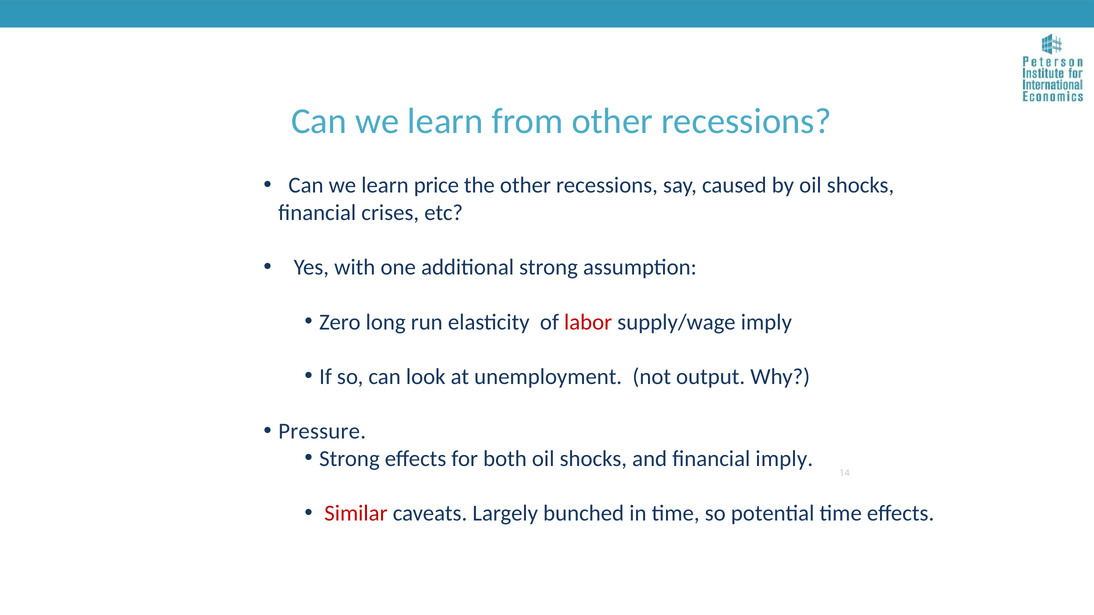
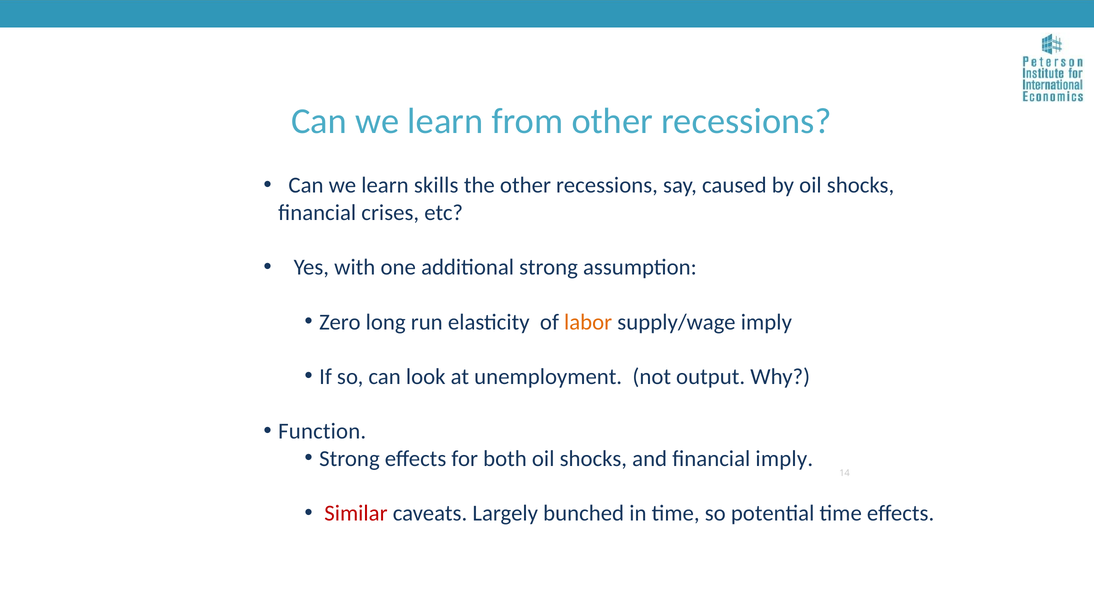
price: price -> skills (436, 185)
labor colour: red -> orange (588, 322)
Pressure: Pressure -> Function (322, 432)
